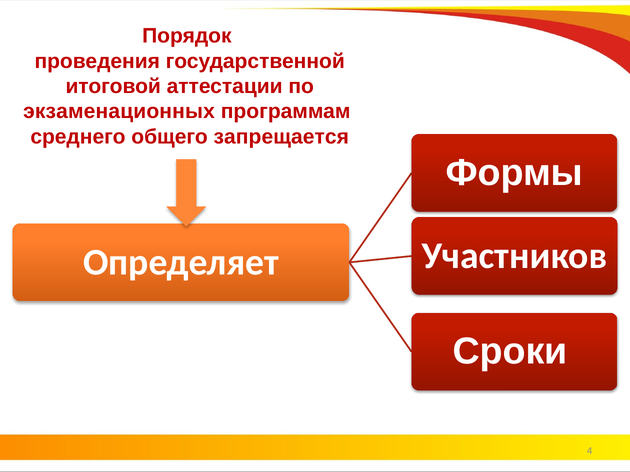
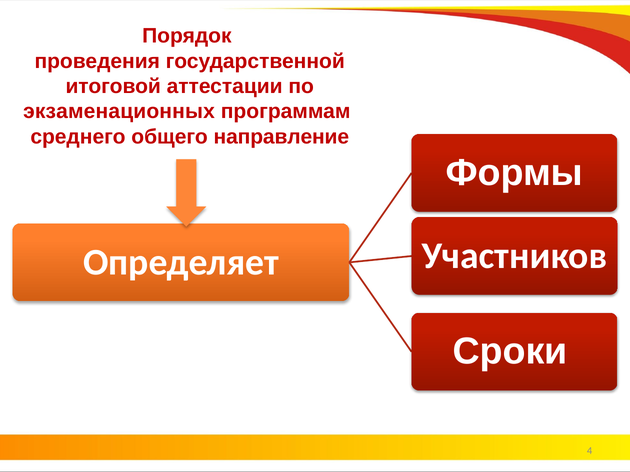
запрещается: запрещается -> направление (281, 137)
